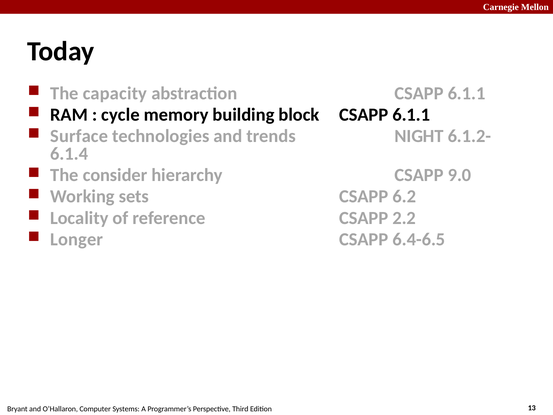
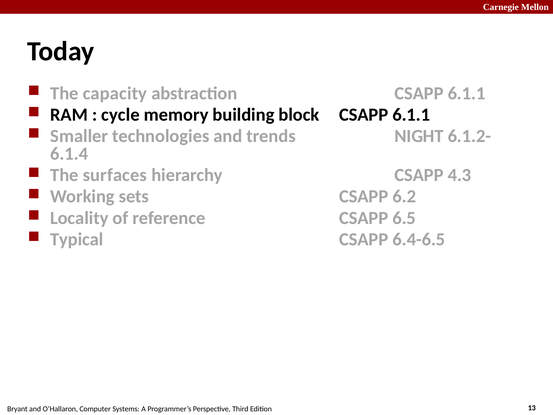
Surface: Surface -> Smaller (79, 136)
consider: consider -> surfaces (115, 175)
9.0: 9.0 -> 4.3 (459, 175)
2.2: 2.2 -> 6.5 (404, 218)
Longer: Longer -> Typical (77, 239)
